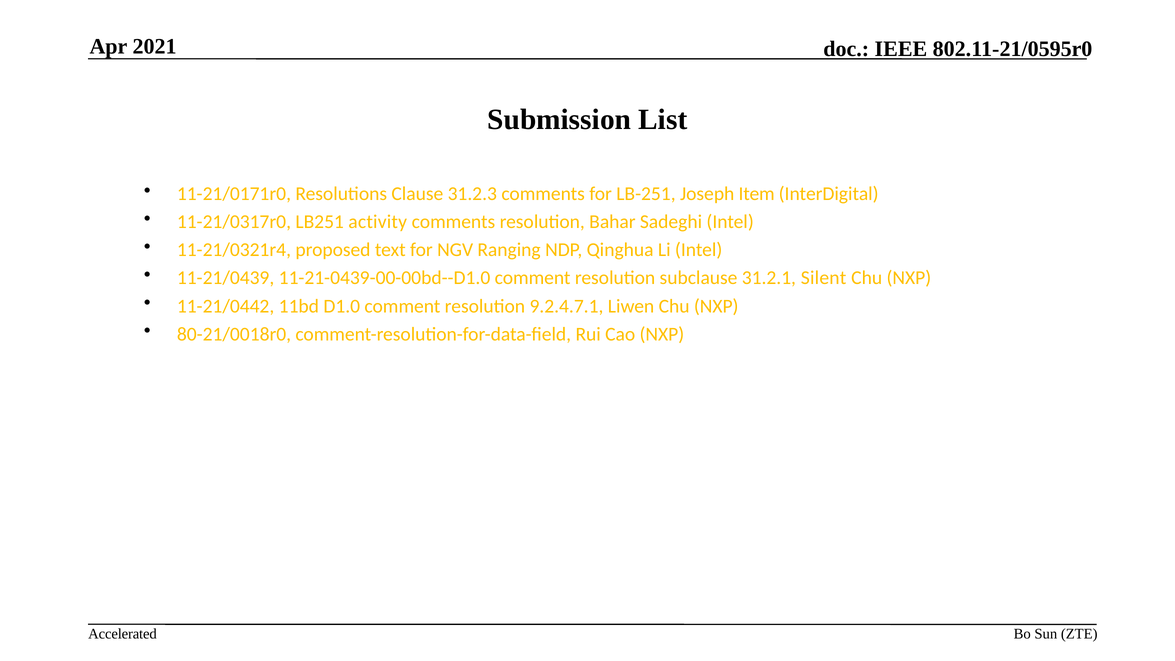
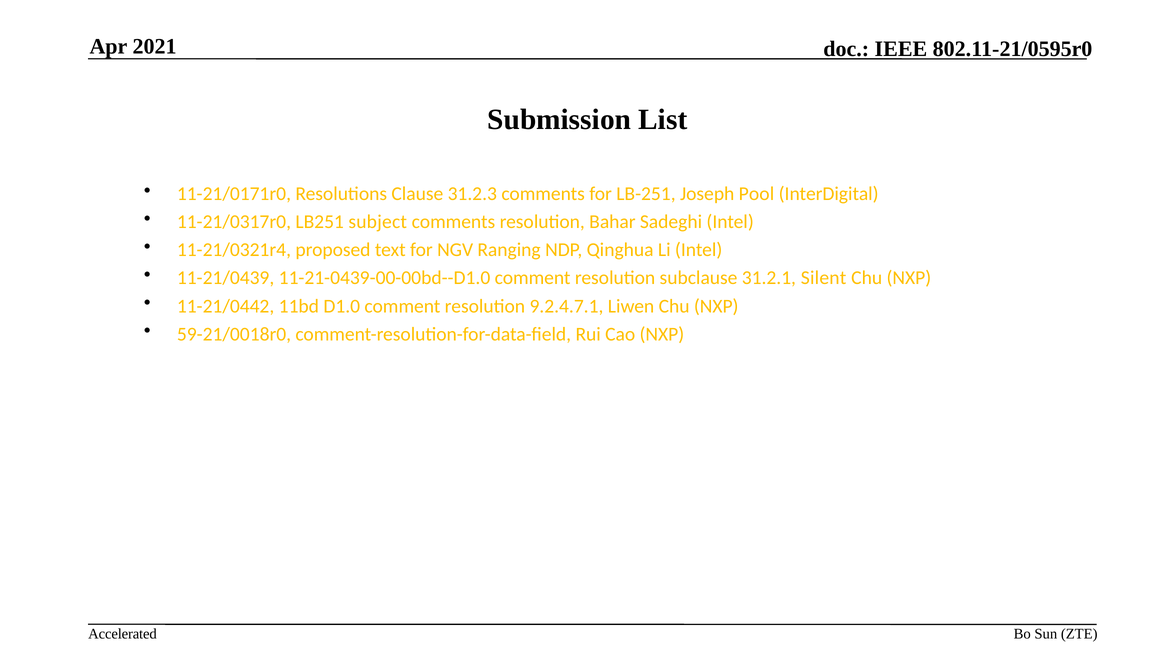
Item: Item -> Pool (756, 194)
activity: activity -> subject (378, 222)
80-21/0018r0: 80-21/0018r0 -> 59-21/0018r0 (234, 334)
